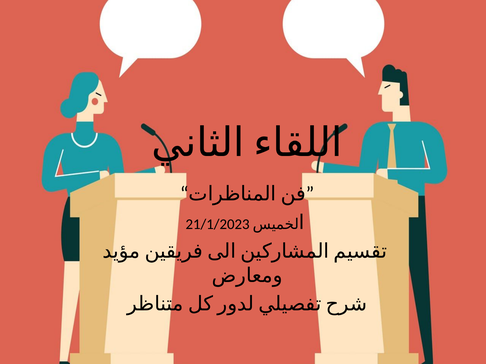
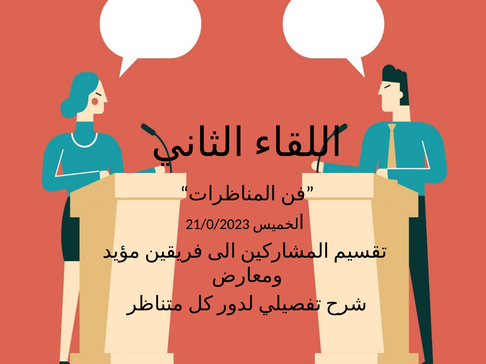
21/1/2023: 21/1/2023 -> 21/0/2023 (218, 225)
